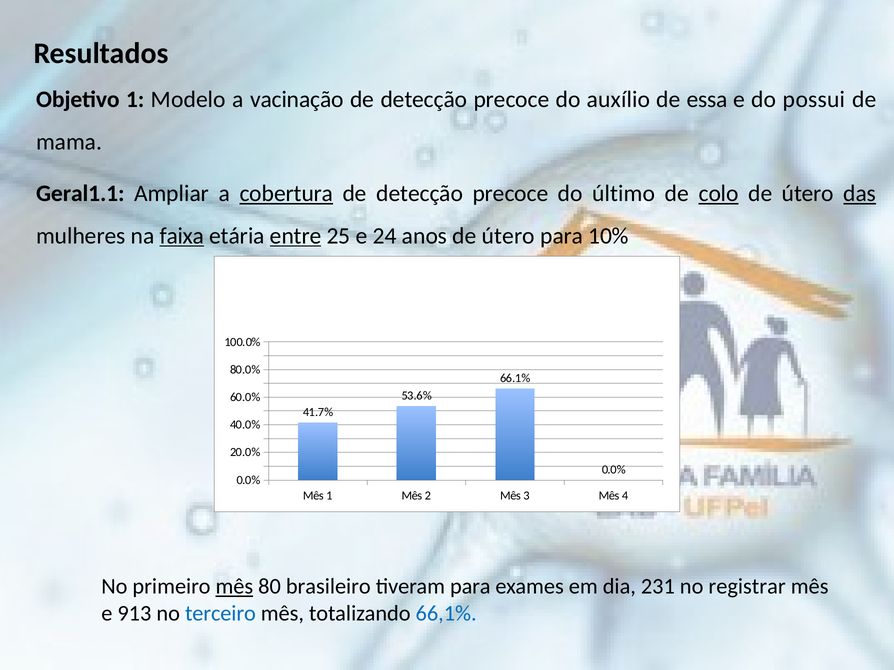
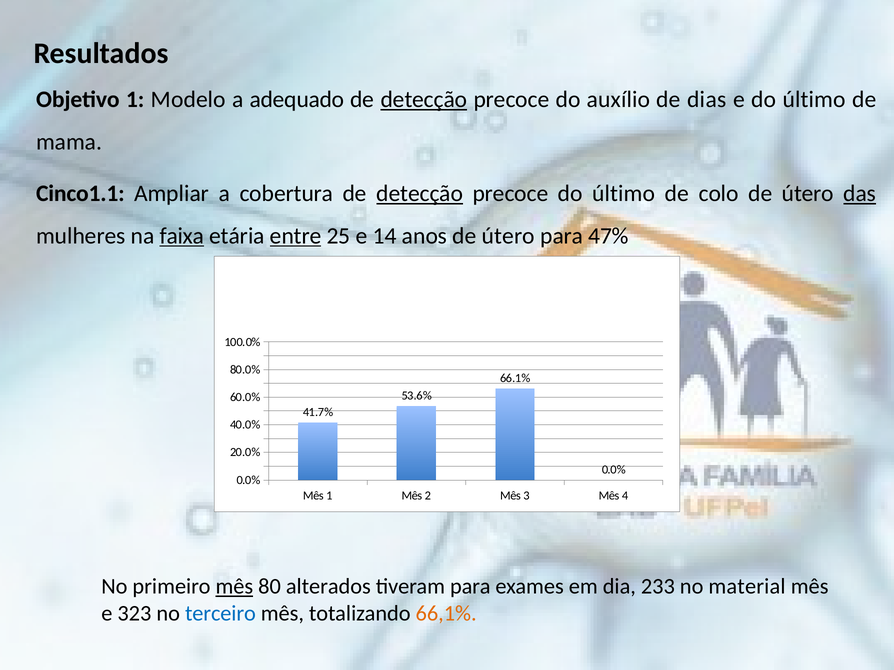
vacinação: vacinação -> adequado (297, 100)
detecção underline: none -> present (424, 100)
essa: essa -> dias (707, 100)
e do possui: possui -> último (814, 100)
Geral1.1: Geral1.1 -> Cinco1.1 (80, 194)
cobertura underline: present -> none (286, 194)
detecção underline: none -> present (420, 194)
colo underline: present -> none (719, 194)
24: 24 -> 14 (385, 236)
10%: 10% -> 47% (608, 236)
brasileiro: brasileiro -> alterados (328, 587)
231: 231 -> 233 (658, 587)
registrar: registrar -> material (747, 587)
913: 913 -> 323 (134, 614)
66,1% colour: blue -> orange (446, 614)
